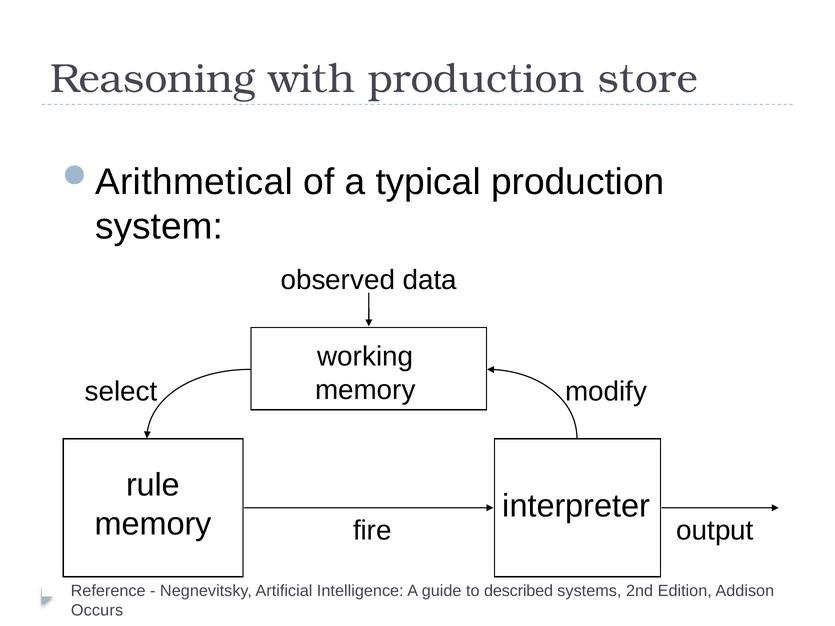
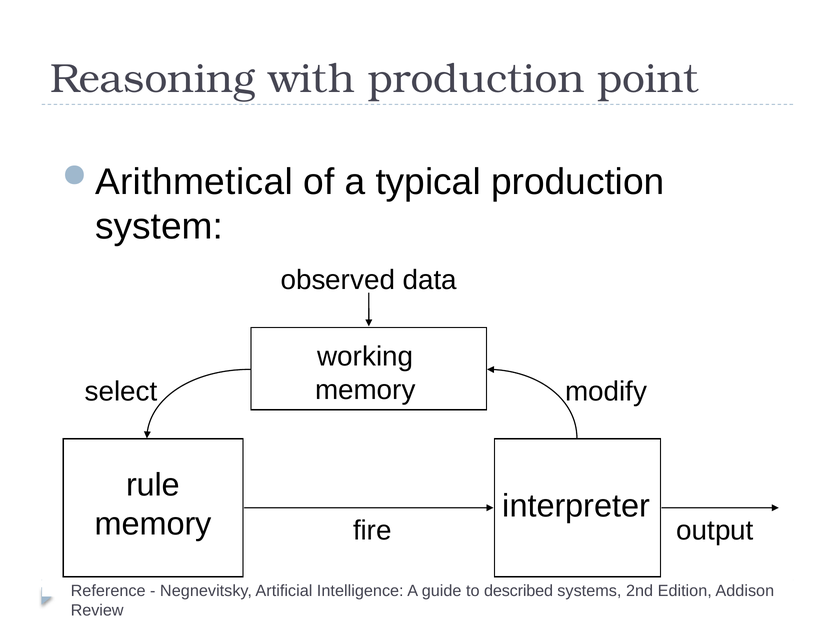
store: store -> point (648, 79)
Occurs: Occurs -> Review (97, 611)
